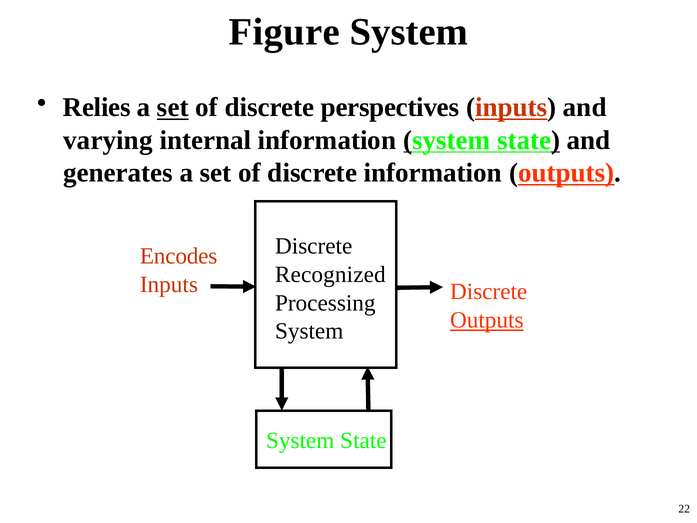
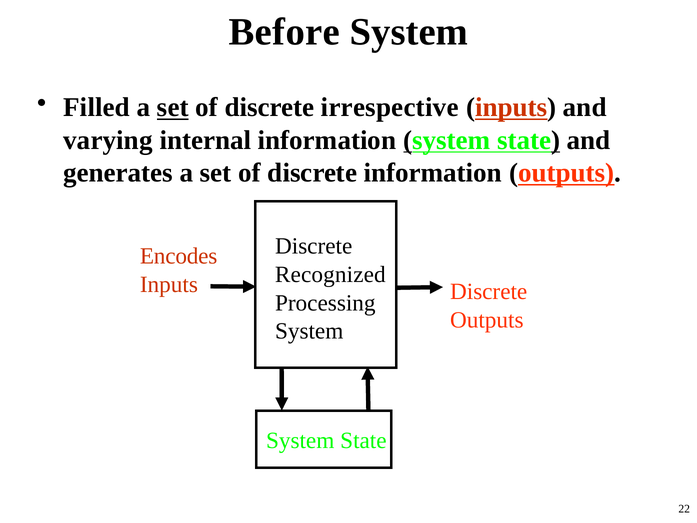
Figure: Figure -> Before (284, 32)
Relies: Relies -> Filled (97, 107)
perspectives: perspectives -> irrespective (390, 107)
Outputs underline: present -> none (487, 320)
